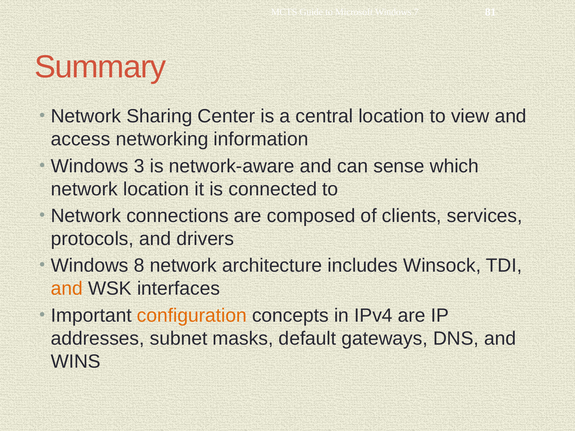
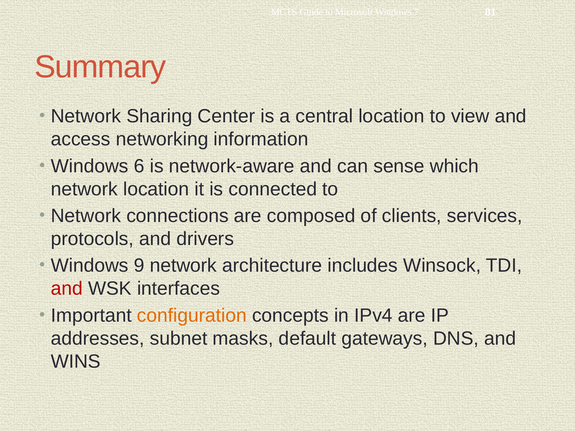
3: 3 -> 6 (139, 166)
8: 8 -> 9 (139, 266)
and colour: orange -> red (67, 289)
